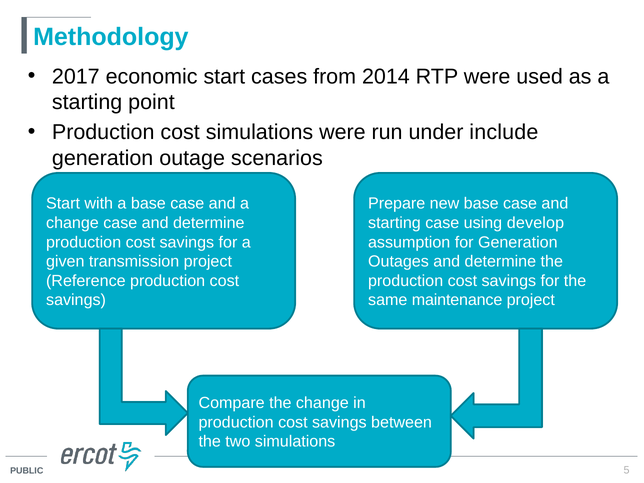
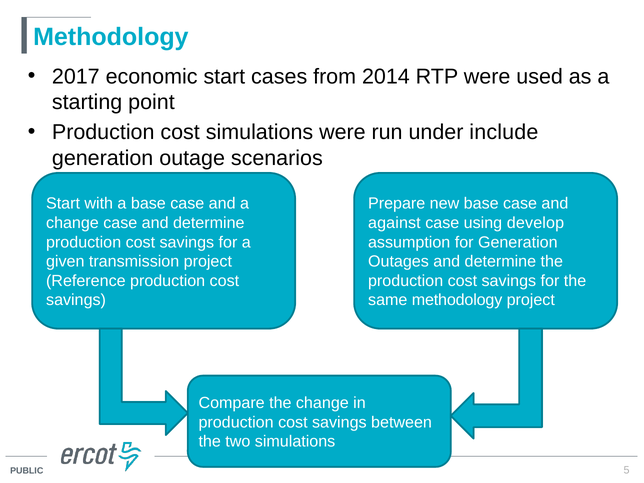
starting: starting -> against (394, 223)
same maintenance: maintenance -> methodology (457, 300)
